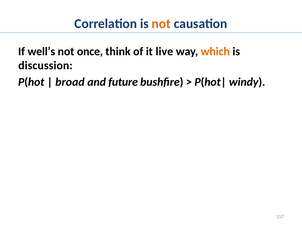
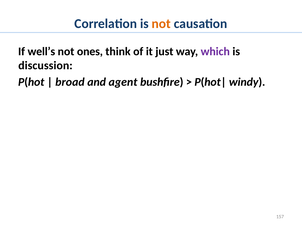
once: once -> ones (90, 51)
live: live -> just (164, 51)
which colour: orange -> purple (215, 51)
future: future -> agent (123, 82)
